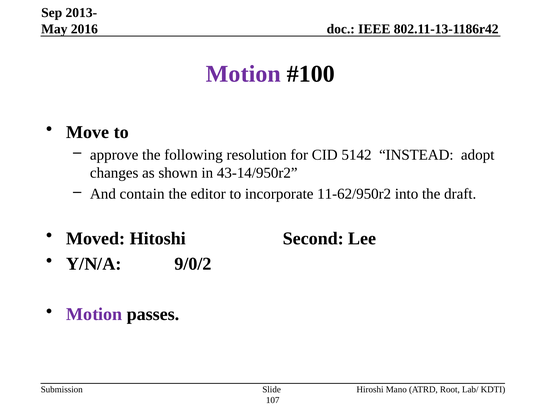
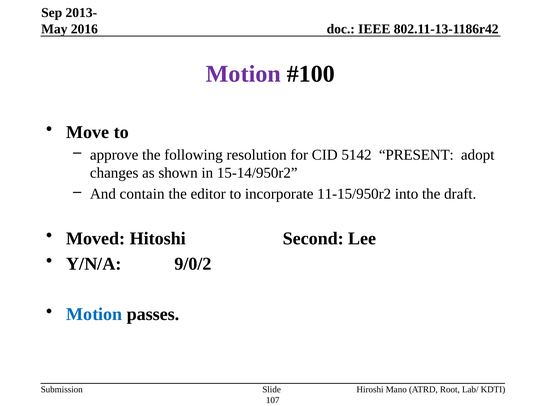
INSTEAD: INSTEAD -> PRESENT (416, 155)
43-14/950r2: 43-14/950r2 -> 15-14/950r2 (257, 173)
11-62/950r2: 11-62/950r2 -> 11-15/950r2 (354, 194)
Motion colour: purple -> blue (94, 314)
